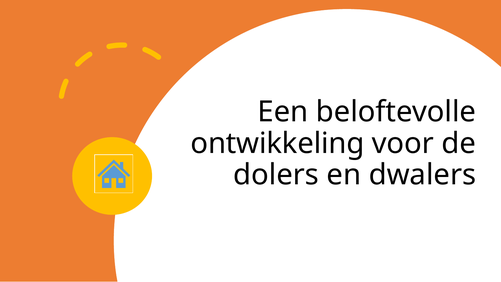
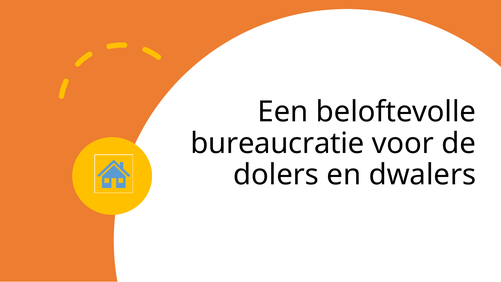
ontwikkeling: ontwikkeling -> bureaucratie (277, 143)
